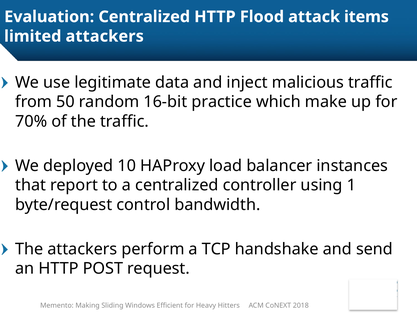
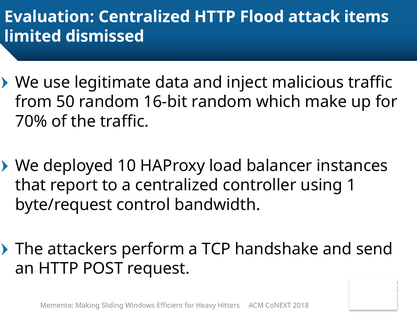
limited attackers: attackers -> dismissed (105, 36)
16-bit practice: practice -> random (222, 102)
